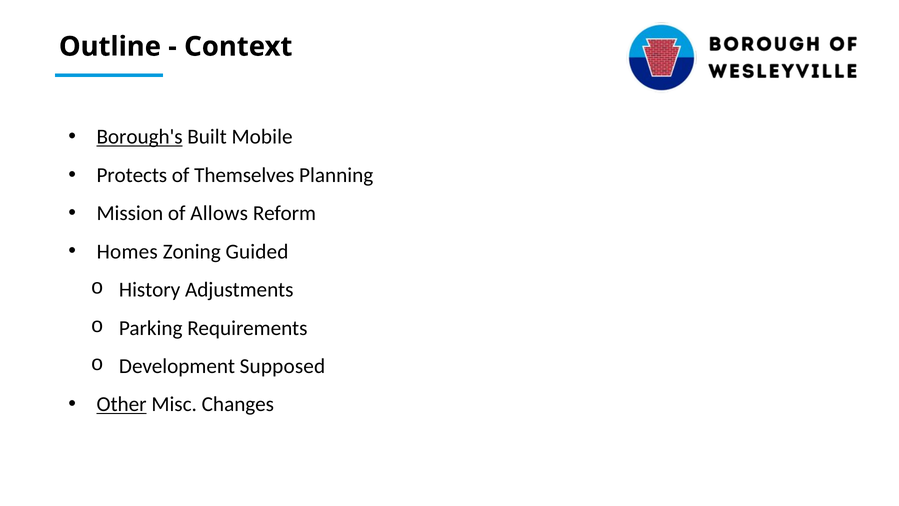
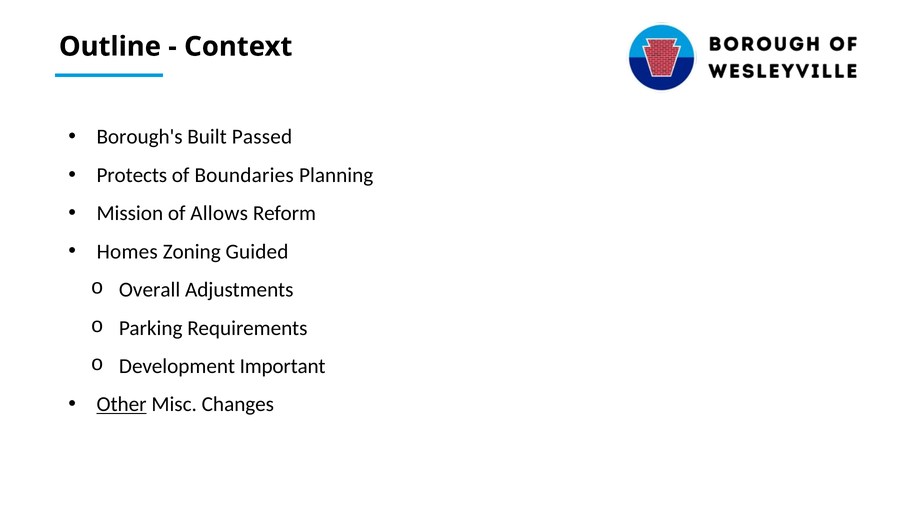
Borough's underline: present -> none (140, 137)
Mobile: Mobile -> Passed (262, 137)
Themselves: Themselves -> Boundaries (244, 175)
History: History -> Overall (150, 290)
Supposed: Supposed -> Important (283, 366)
